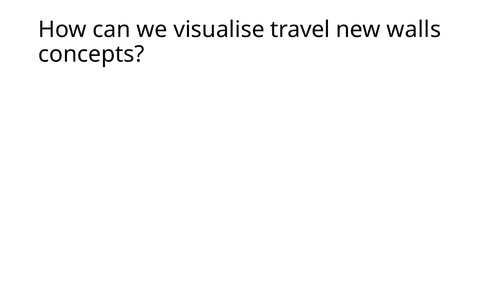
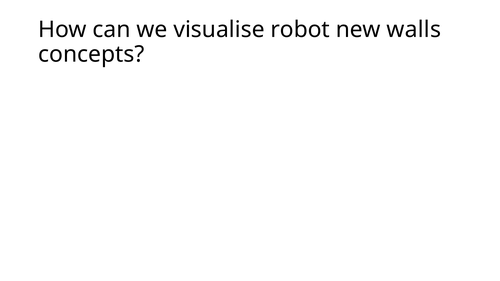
travel: travel -> robot (300, 30)
